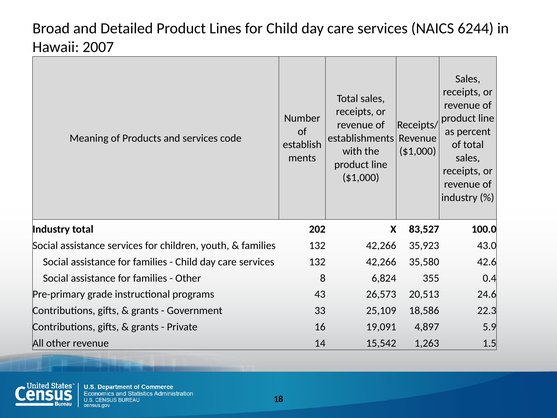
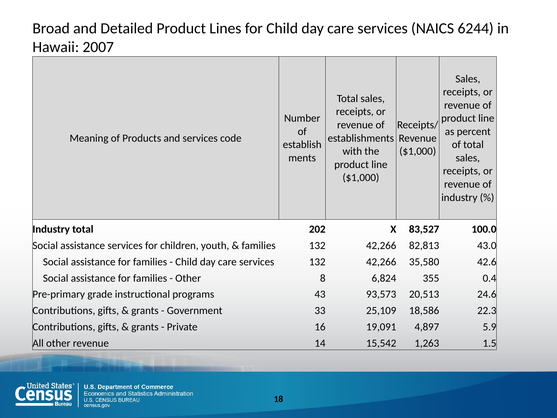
35,923: 35,923 -> 82,813 (424, 245)
26,573: 26,573 -> 93,573 (381, 294)
